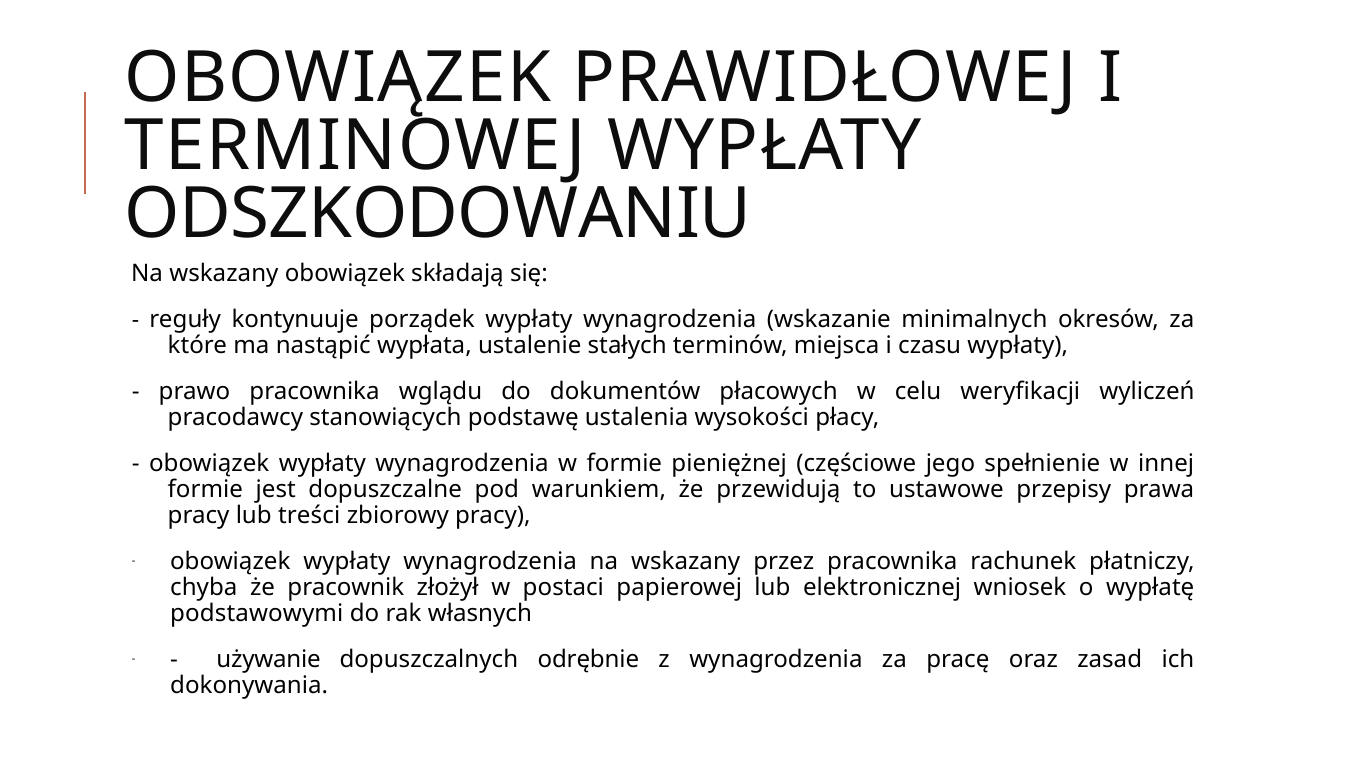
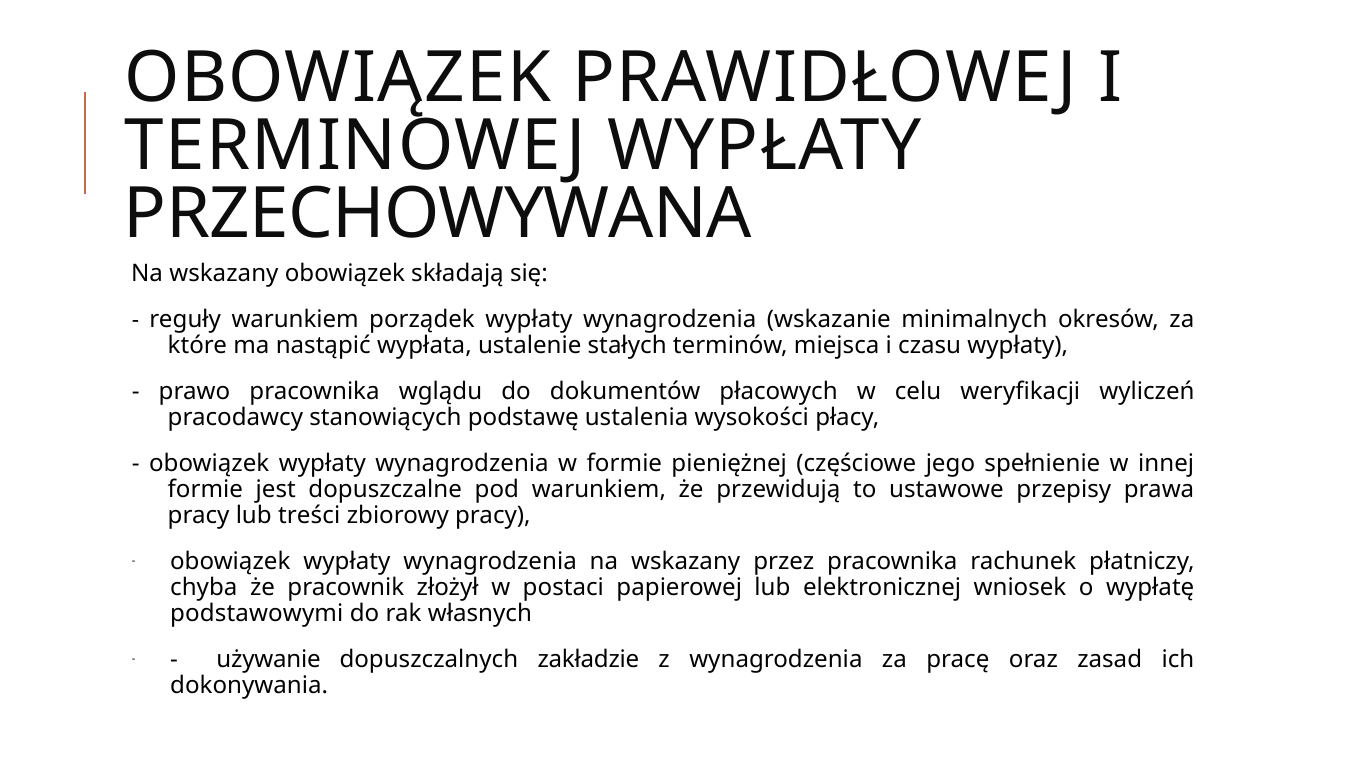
ODSZKODOWANIU: ODSZKODOWANIU -> PRZECHOWYWANA (438, 214)
reguły kontynuuje: kontynuuje -> warunkiem (295, 319)
odrębnie: odrębnie -> zakładzie (588, 659)
